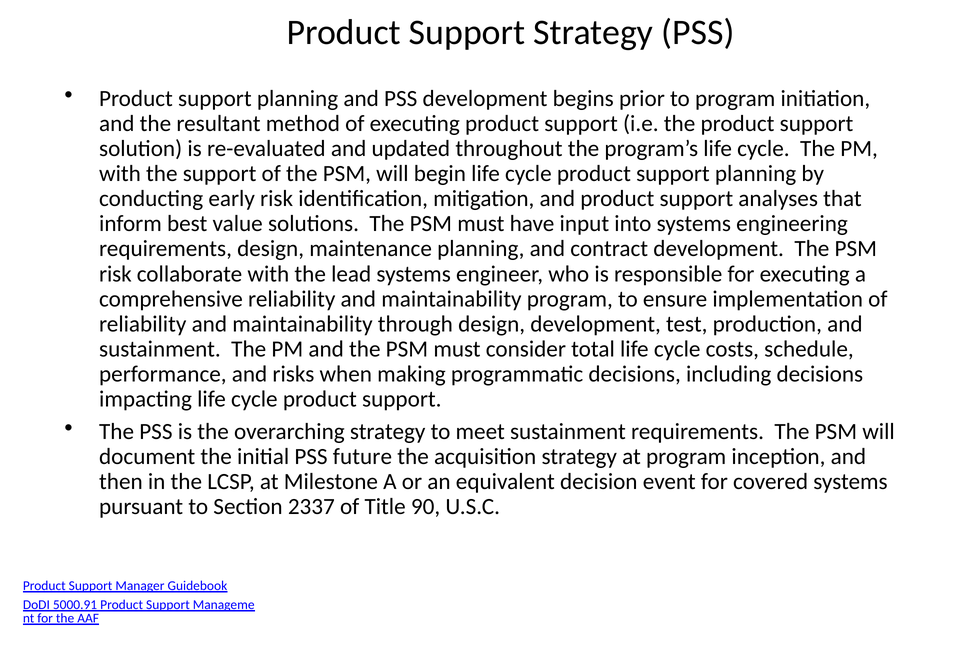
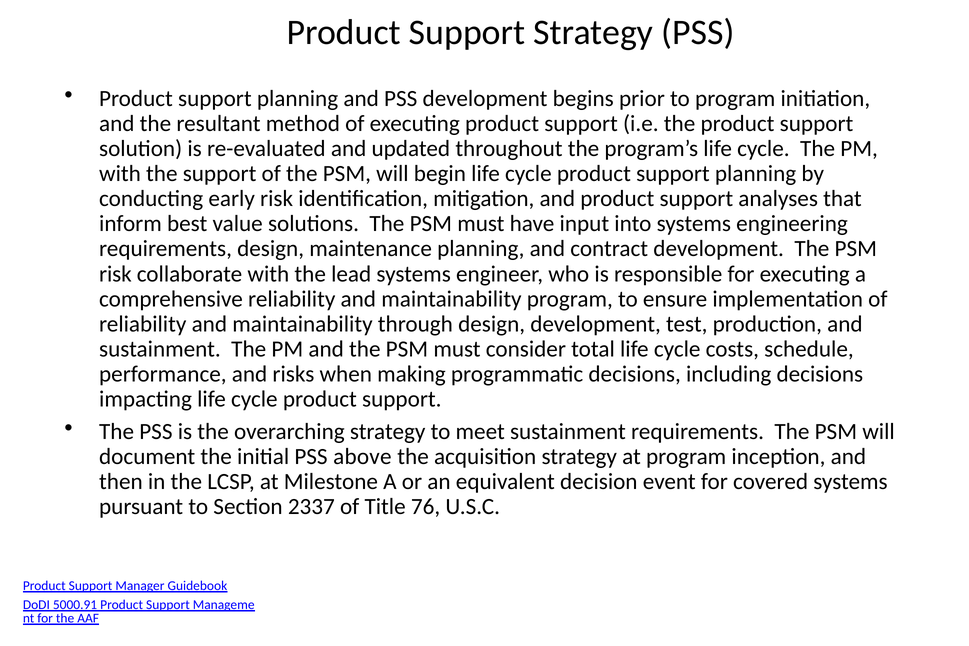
future: future -> above (362, 456)
90: 90 -> 76 (426, 507)
